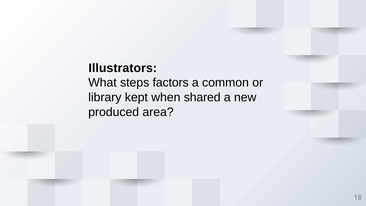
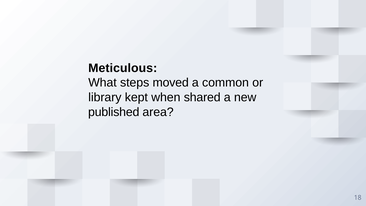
Illustrators: Illustrators -> Meticulous (123, 68)
factors: factors -> moved (171, 83)
produced: produced -> published (114, 112)
